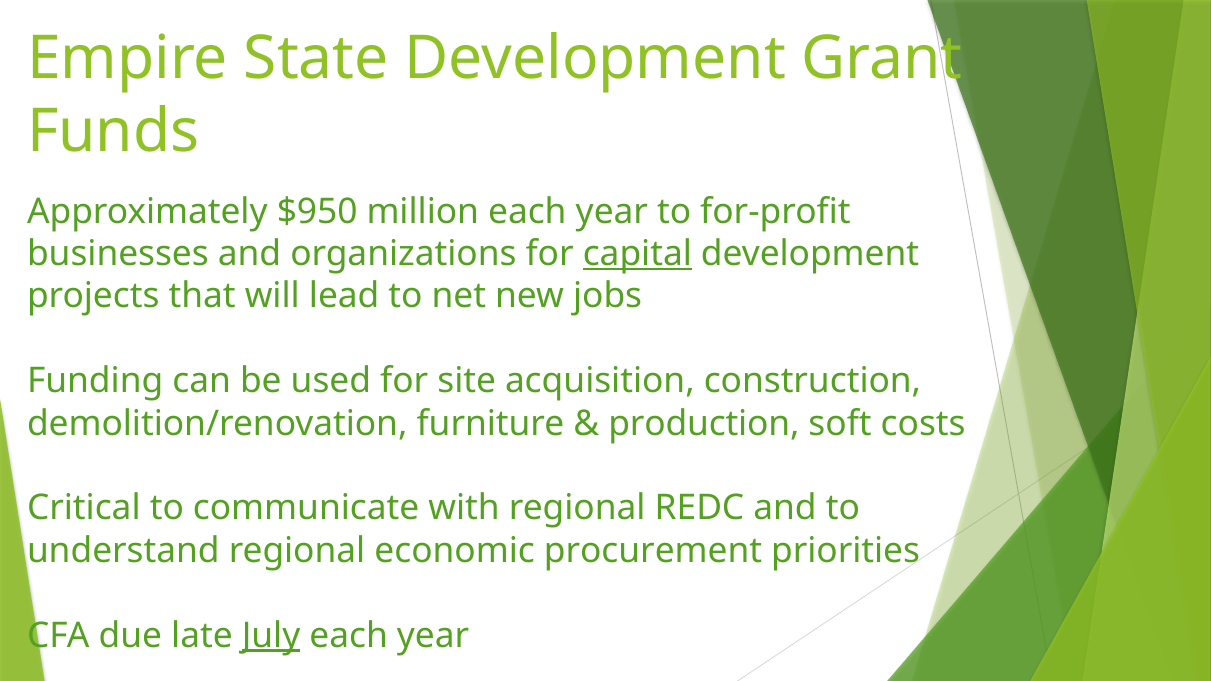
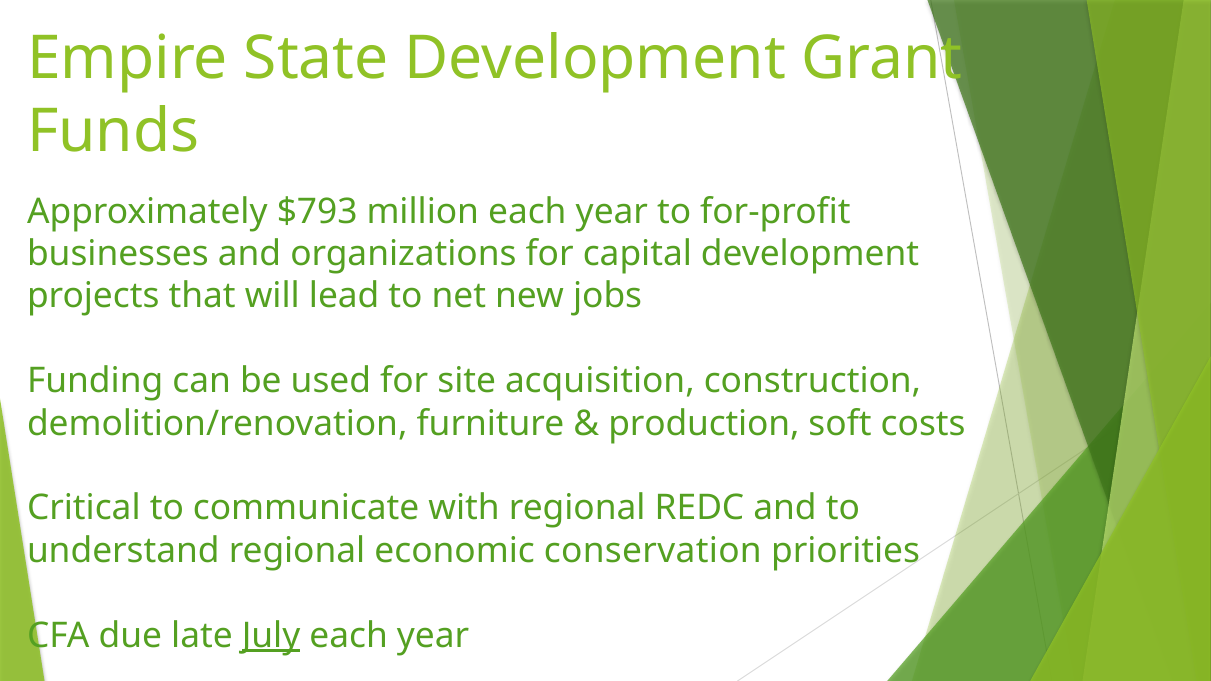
$950: $950 -> $793 (317, 211)
capital underline: present -> none (637, 254)
procurement: procurement -> conservation (653, 551)
